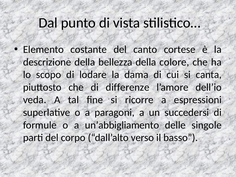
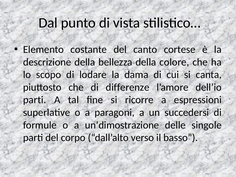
veda: veda -> parti (35, 100)
un’abbigliamento: un’abbigliamento -> un’dimostrazione (122, 125)
